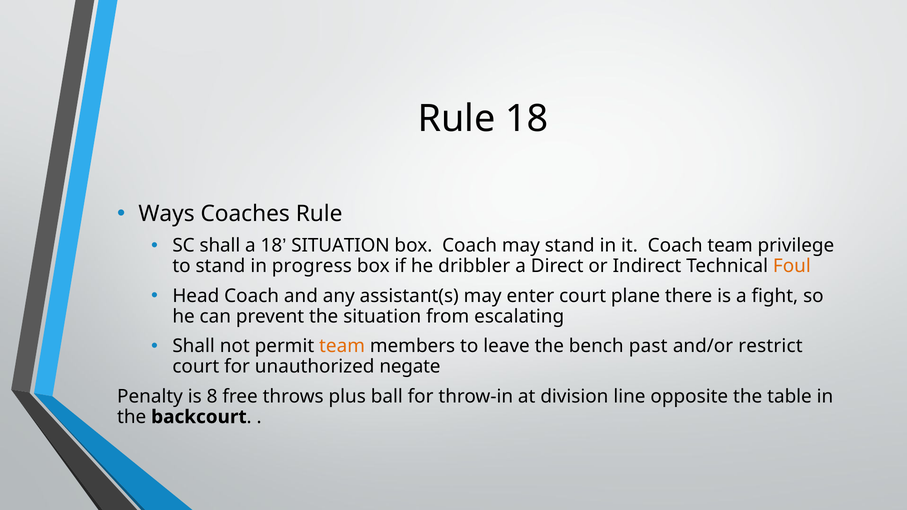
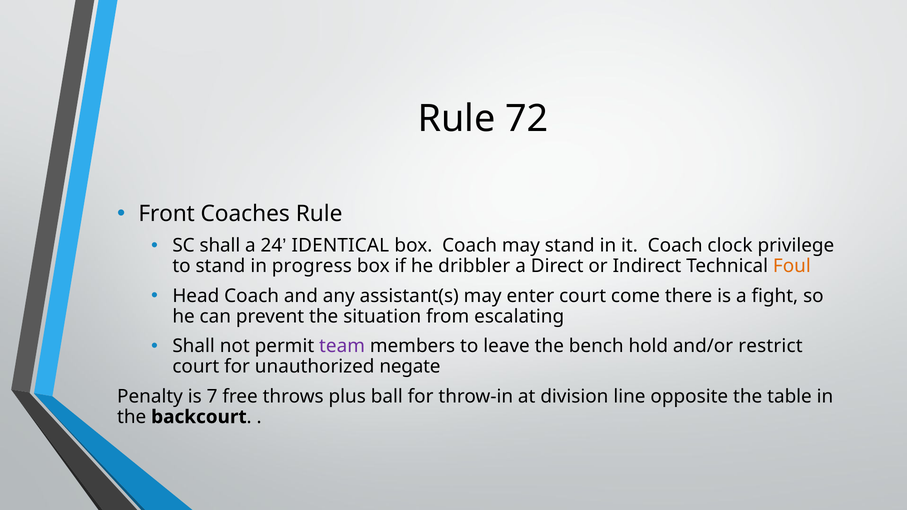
Rule 18: 18 -> 72 (527, 119)
Ways: Ways -> Front (167, 214)
a 18: 18 -> 24 (271, 246)
SITUATION: SITUATION -> IDENTICAL (340, 246)
Coach team: team -> clock (730, 246)
plane: plane -> come (635, 296)
team colour: orange -> purple (342, 346)
past: past -> hold (648, 346)
8: 8 -> 7 (212, 397)
